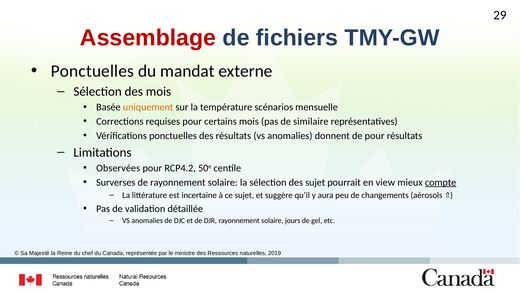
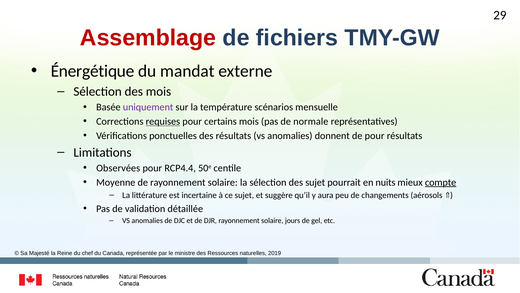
Ponctuelles: Ponctuelles -> Énergétique (93, 71)
uniquement colour: orange -> purple (148, 107)
requises underline: none -> present (163, 121)
similaire: similaire -> normale (311, 121)
RCP4.2: RCP4.2 -> RCP4.4 (180, 168)
Surverses: Surverses -> Moyenne (116, 182)
view: view -> nuits (385, 182)
